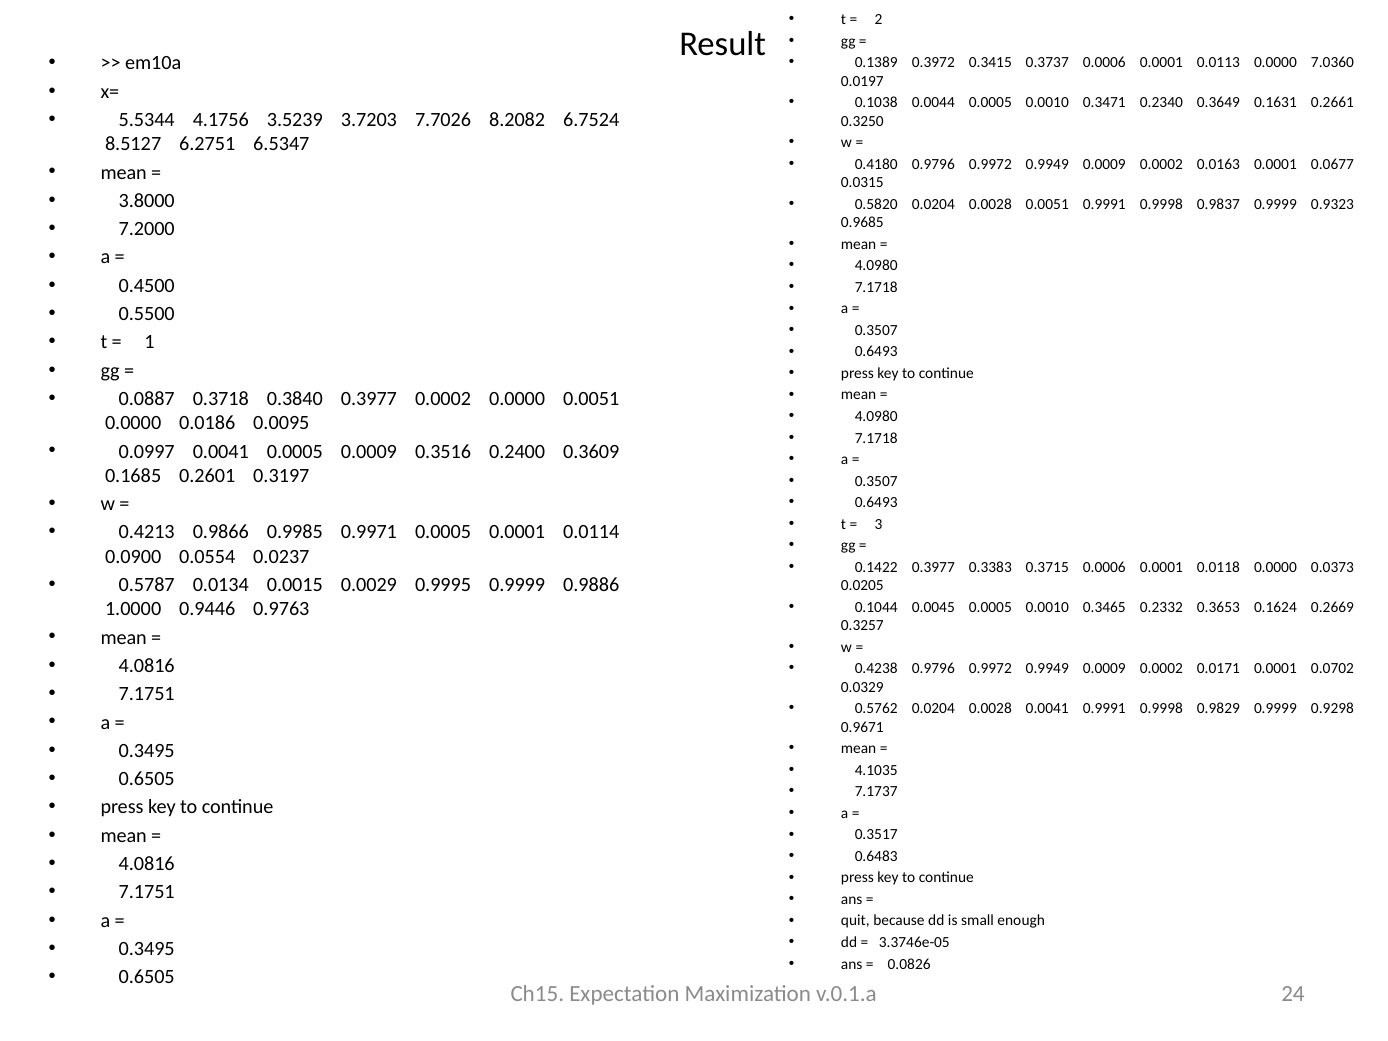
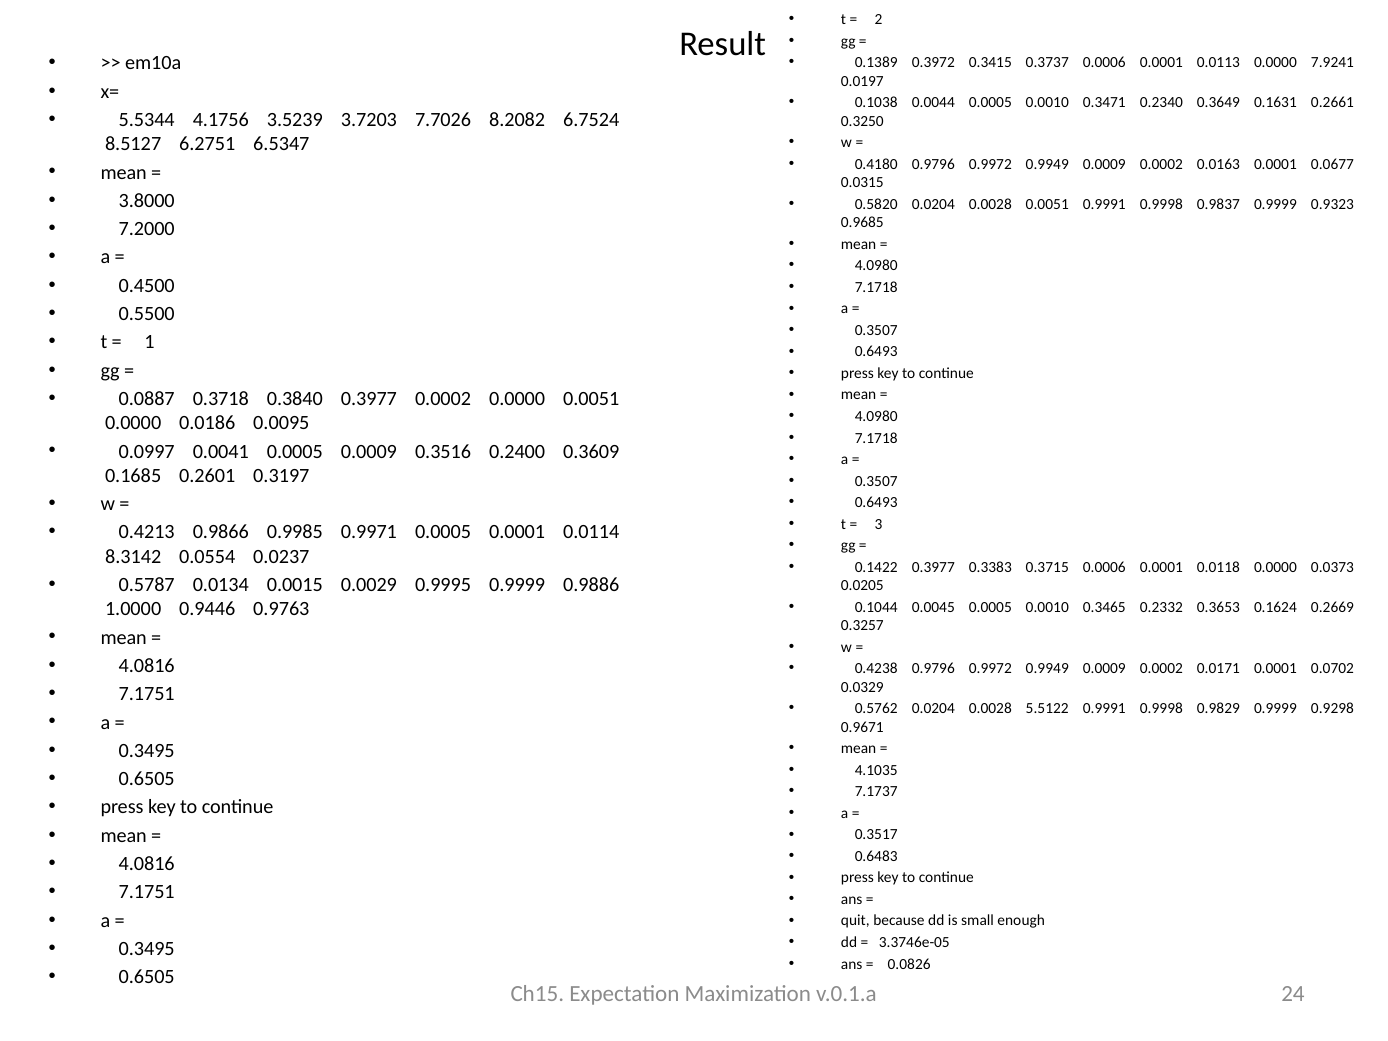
7.0360: 7.0360 -> 7.9241 (1333, 63)
0.0900: 0.0900 -> 8.3142 (133, 557)
0.0028 0.0041: 0.0041 -> 5.5122 (1047, 709)
